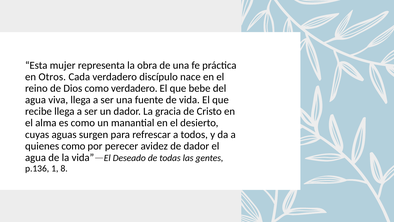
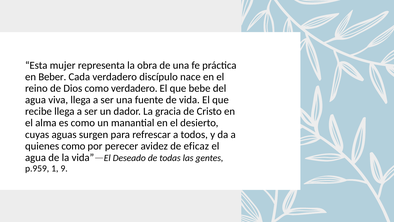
Otros: Otros -> Beber (52, 77)
de dador: dador -> eficaz (196, 146)
p.136: p.136 -> p.959 (37, 168)
8: 8 -> 9 (64, 168)
